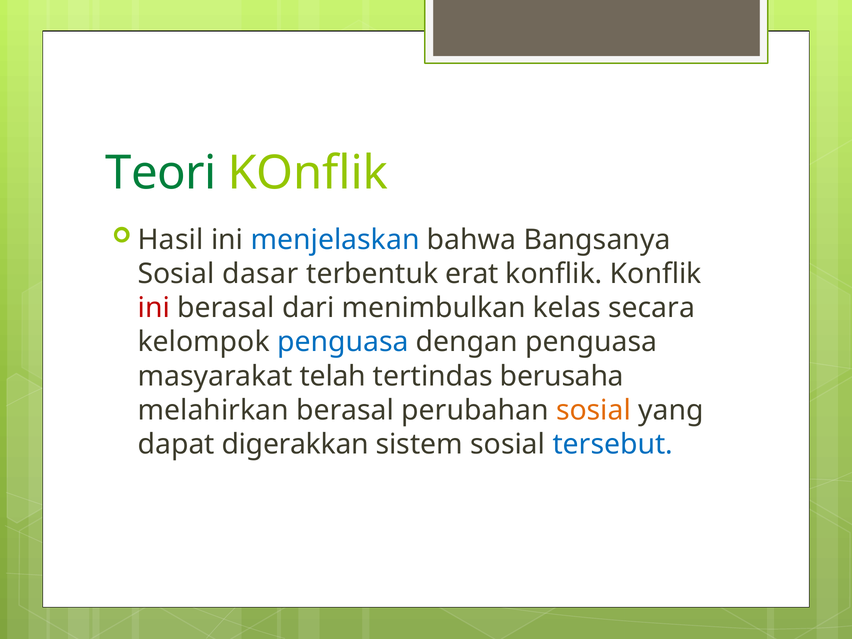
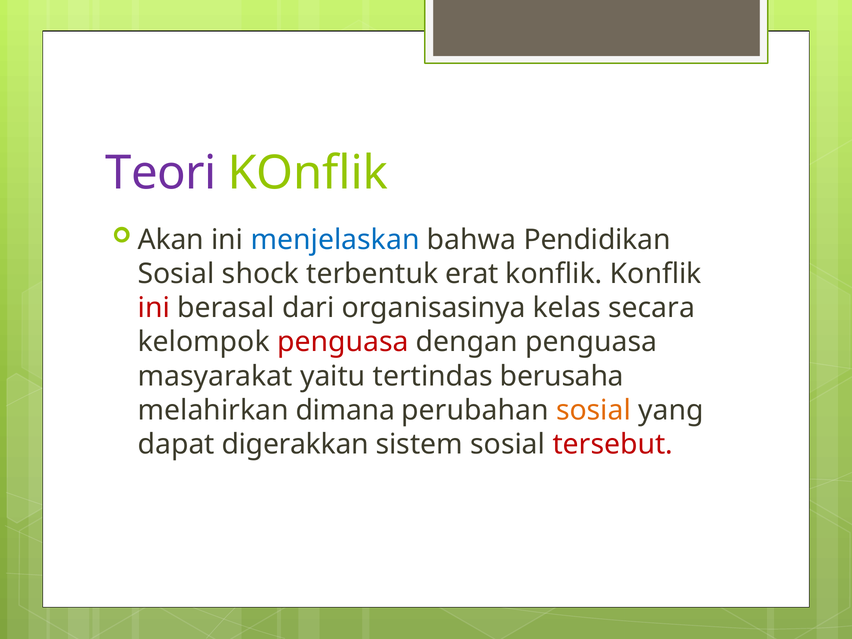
Teori colour: green -> purple (161, 173)
Hasil: Hasil -> Akan (171, 240)
Bangsanya: Bangsanya -> Pendidikan (597, 240)
dasar: dasar -> shock (261, 274)
menimbulkan: menimbulkan -> organisasinya (434, 308)
penguasa colour: blue -> red (343, 342)
telah: telah -> yaitu (333, 376)
melahirkan berasal: berasal -> dimana (345, 410)
tersebut colour: blue -> red (613, 444)
